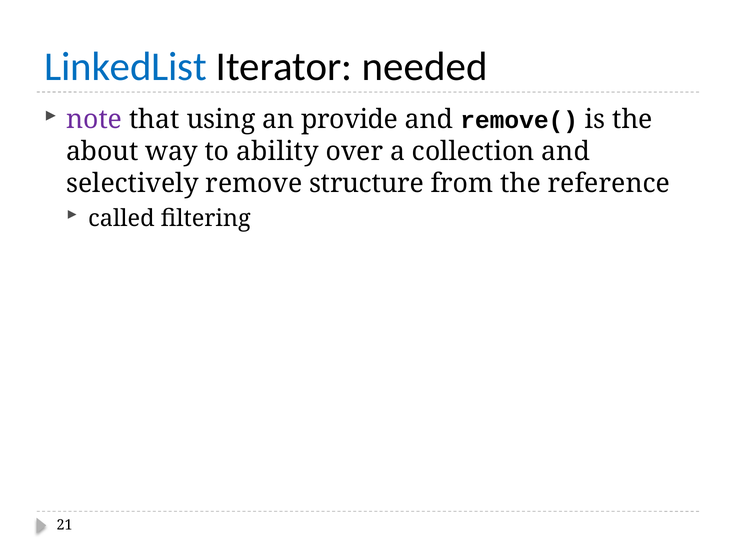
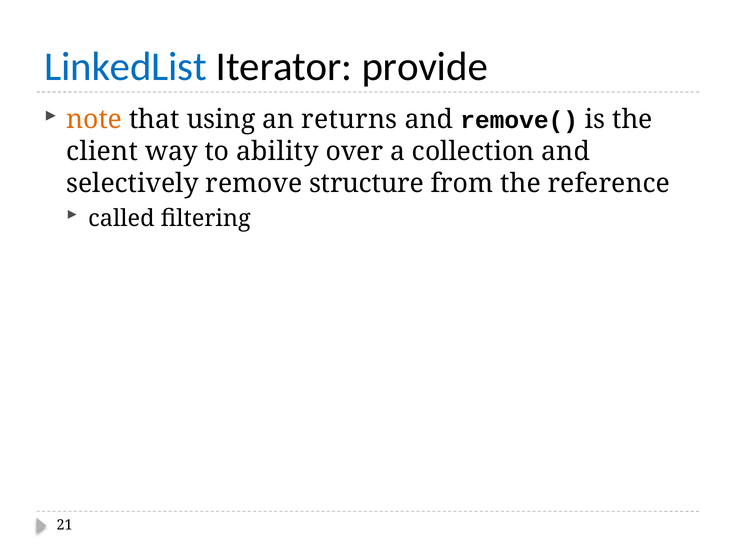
needed: needed -> provide (425, 67)
note colour: purple -> orange (94, 120)
provide: provide -> returns (349, 120)
about: about -> client (102, 151)
